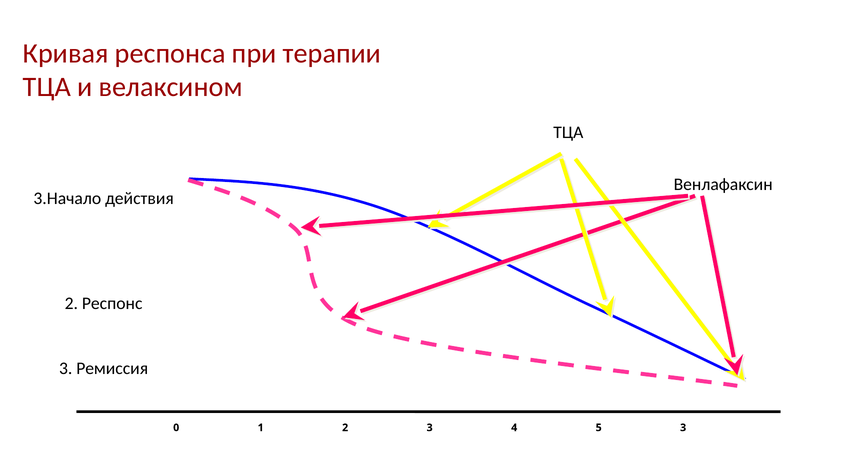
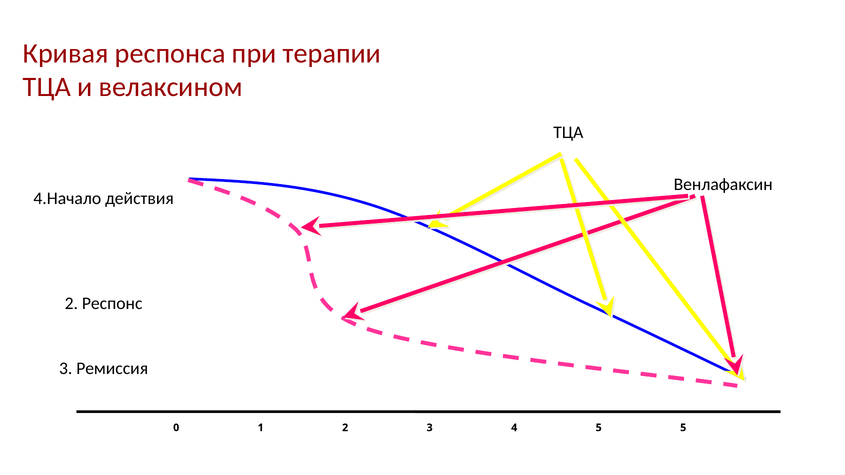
3.Начало: 3.Начало -> 4.Начало (67, 199)
5 3: 3 -> 5 (683, 428)
